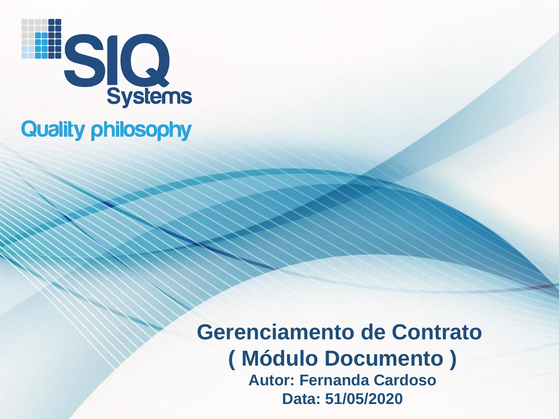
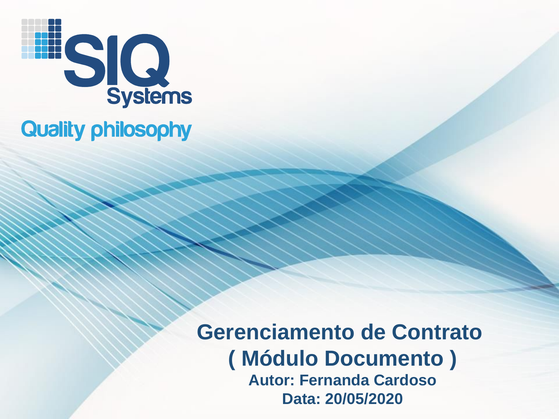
51/05/2020: 51/05/2020 -> 20/05/2020 (364, 399)
